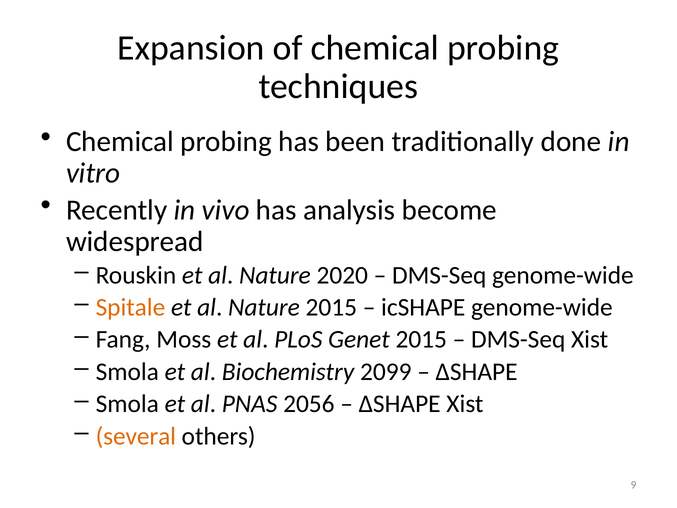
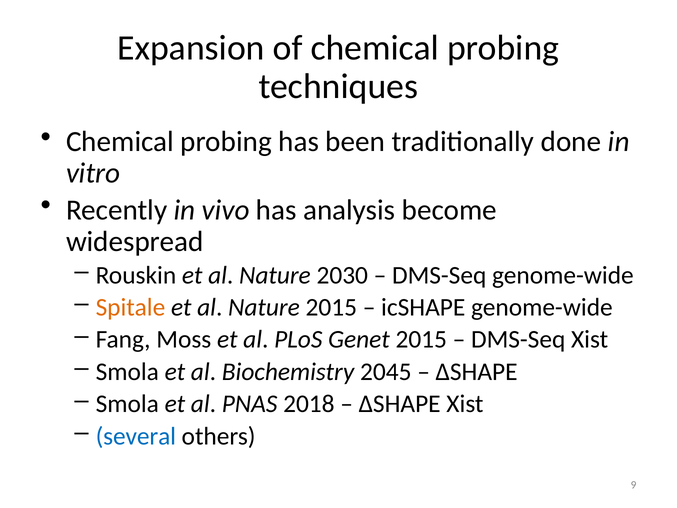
2020: 2020 -> 2030 (342, 275)
2099: 2099 -> 2045 (386, 372)
2056: 2056 -> 2018 (309, 404)
several colour: orange -> blue (136, 436)
